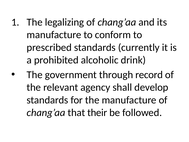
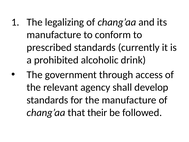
record: record -> access (149, 75)
